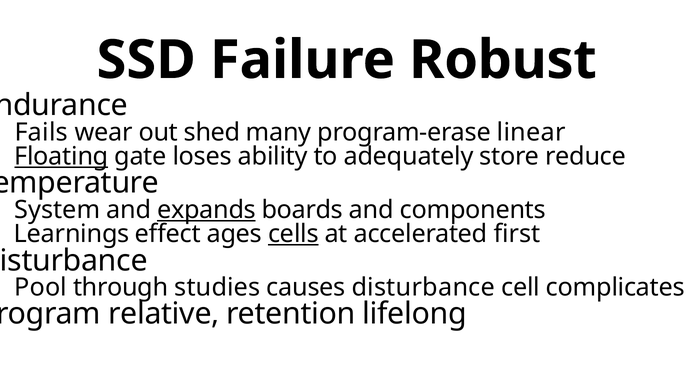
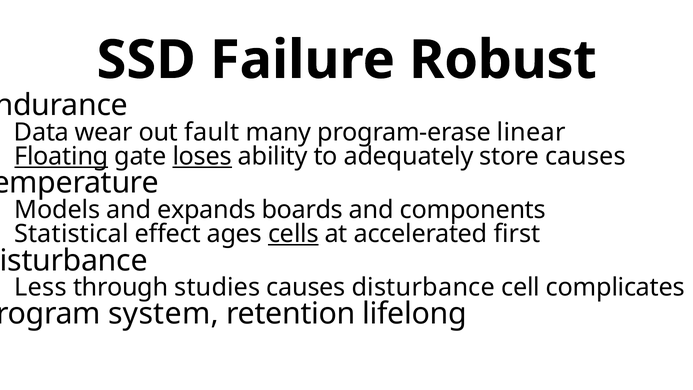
Fails: Fails -> Data (42, 132)
shed: shed -> fault (212, 132)
loses underline: none -> present (202, 156)
store reduce: reduce -> causes (585, 156)
System: System -> Models (57, 210)
expands underline: present -> none (207, 210)
Learnings: Learnings -> Statistical (72, 234)
Pool: Pool -> Less (41, 287)
relative: relative -> system (163, 314)
